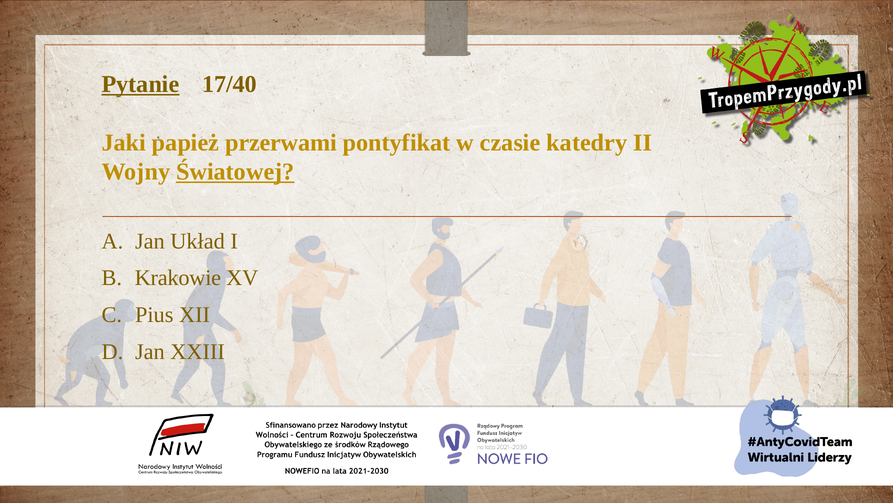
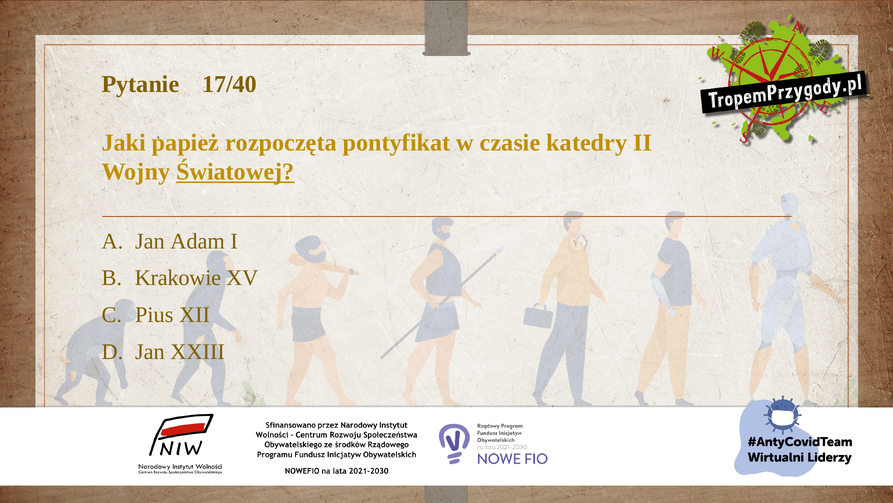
Pytanie underline: present -> none (140, 84)
przerwami: przerwami -> rozpoczęta (281, 142)
Układ: Układ -> Adam (198, 241)
